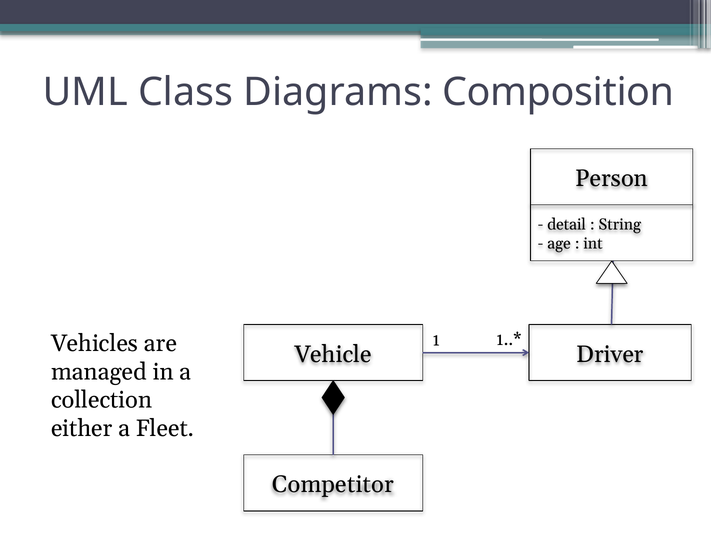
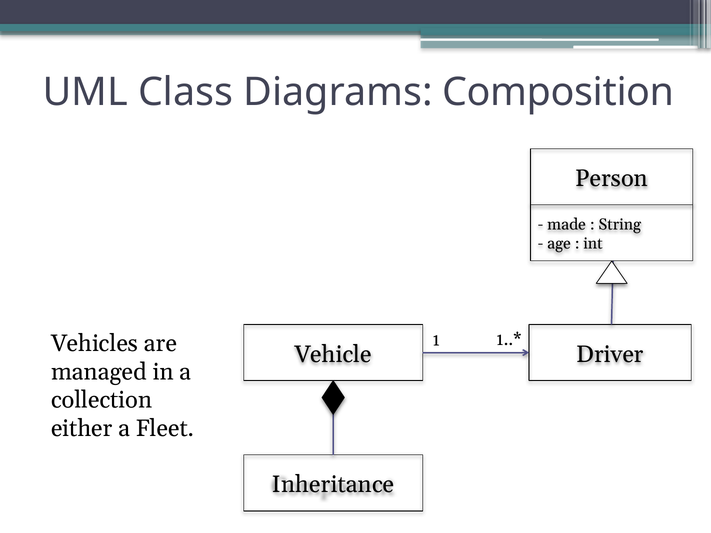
detail: detail -> made (567, 225)
Competitor: Competitor -> Inheritance (333, 485)
